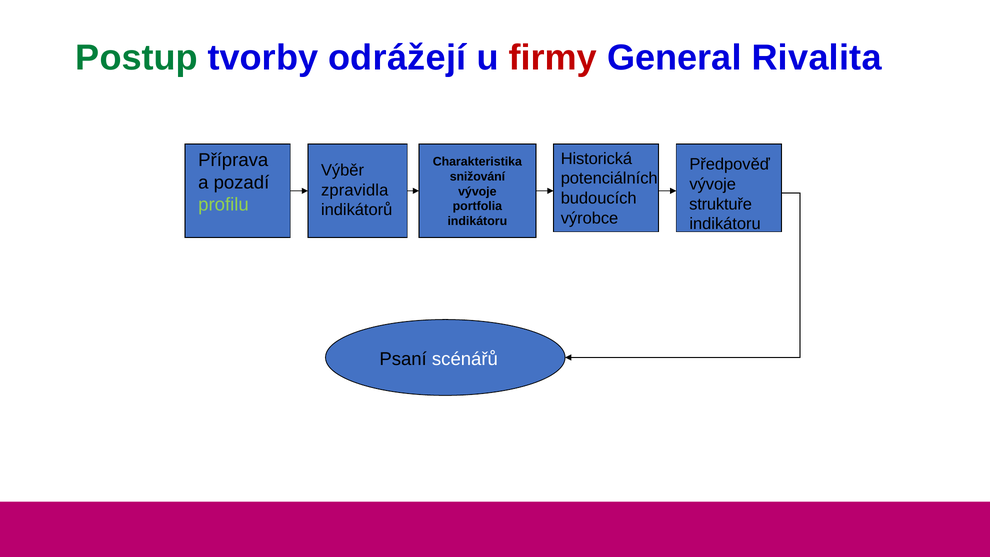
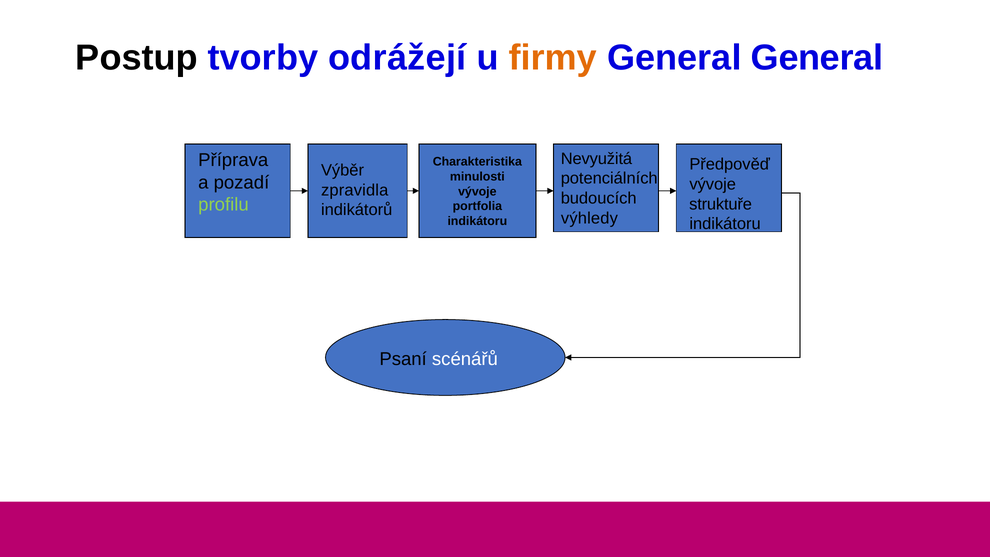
Postup colour: green -> black (137, 58)
firmy colour: red -> orange (553, 58)
General Rivalita: Rivalita -> General (817, 58)
Historická: Historická -> Nevyužitá (596, 159)
snižování: snižování -> minulosti (477, 177)
výrobce: výrobce -> výhledy (589, 218)
